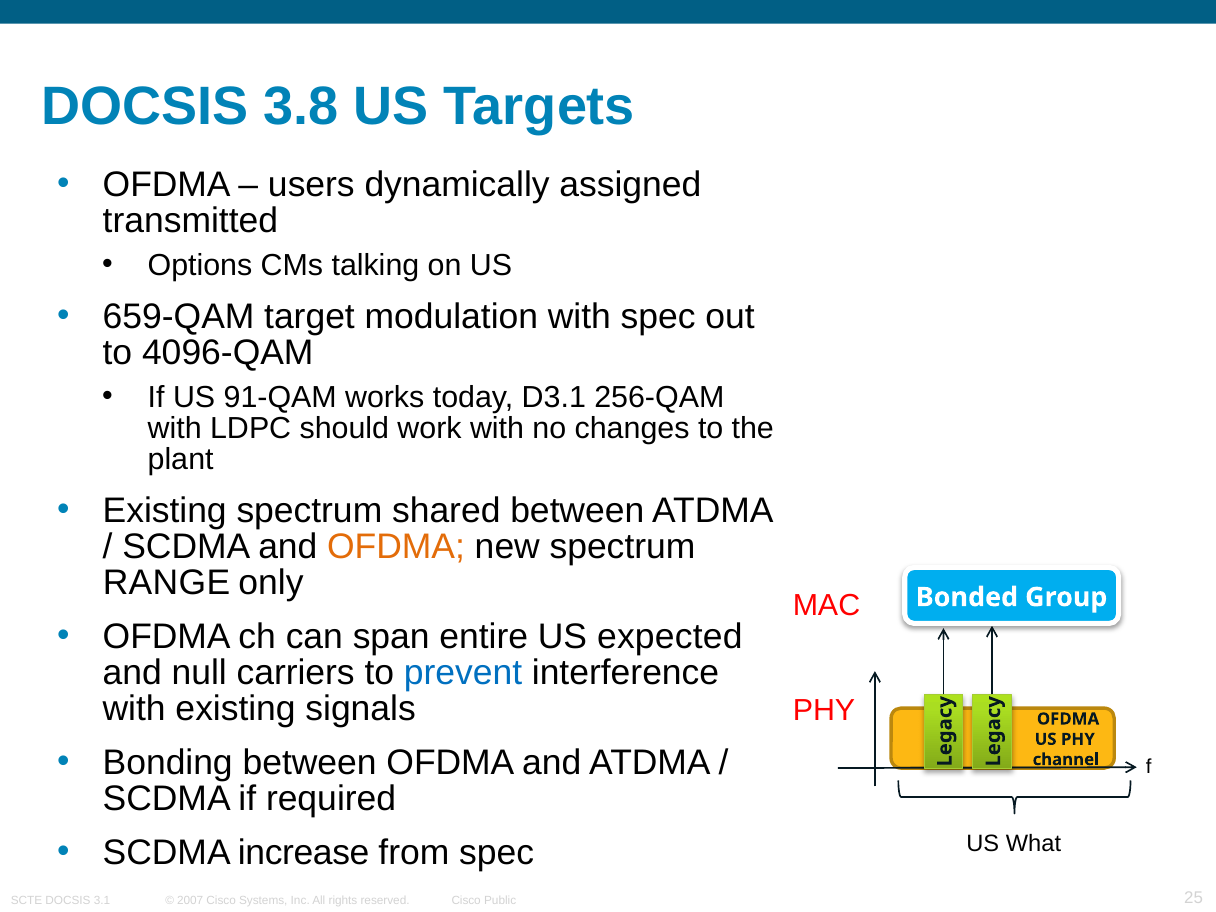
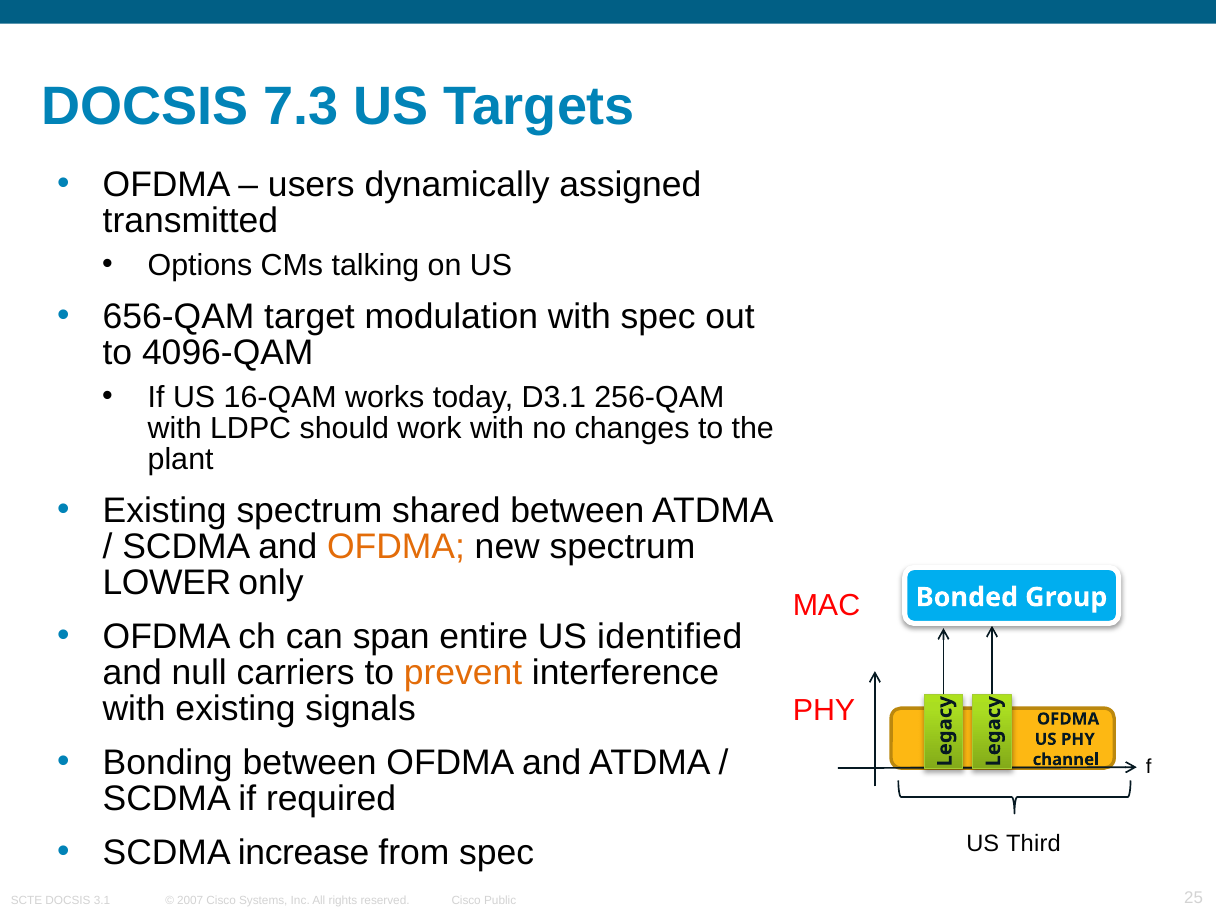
3.8: 3.8 -> 7.3 (301, 107)
659-QAM: 659-QAM -> 656-QAM (179, 317)
91-QAM: 91-QAM -> 16-QAM (280, 397)
RANGE: RANGE -> LOWER (167, 583)
expected: expected -> identified (670, 637)
prevent colour: blue -> orange (463, 673)
What: What -> Third (1033, 844)
